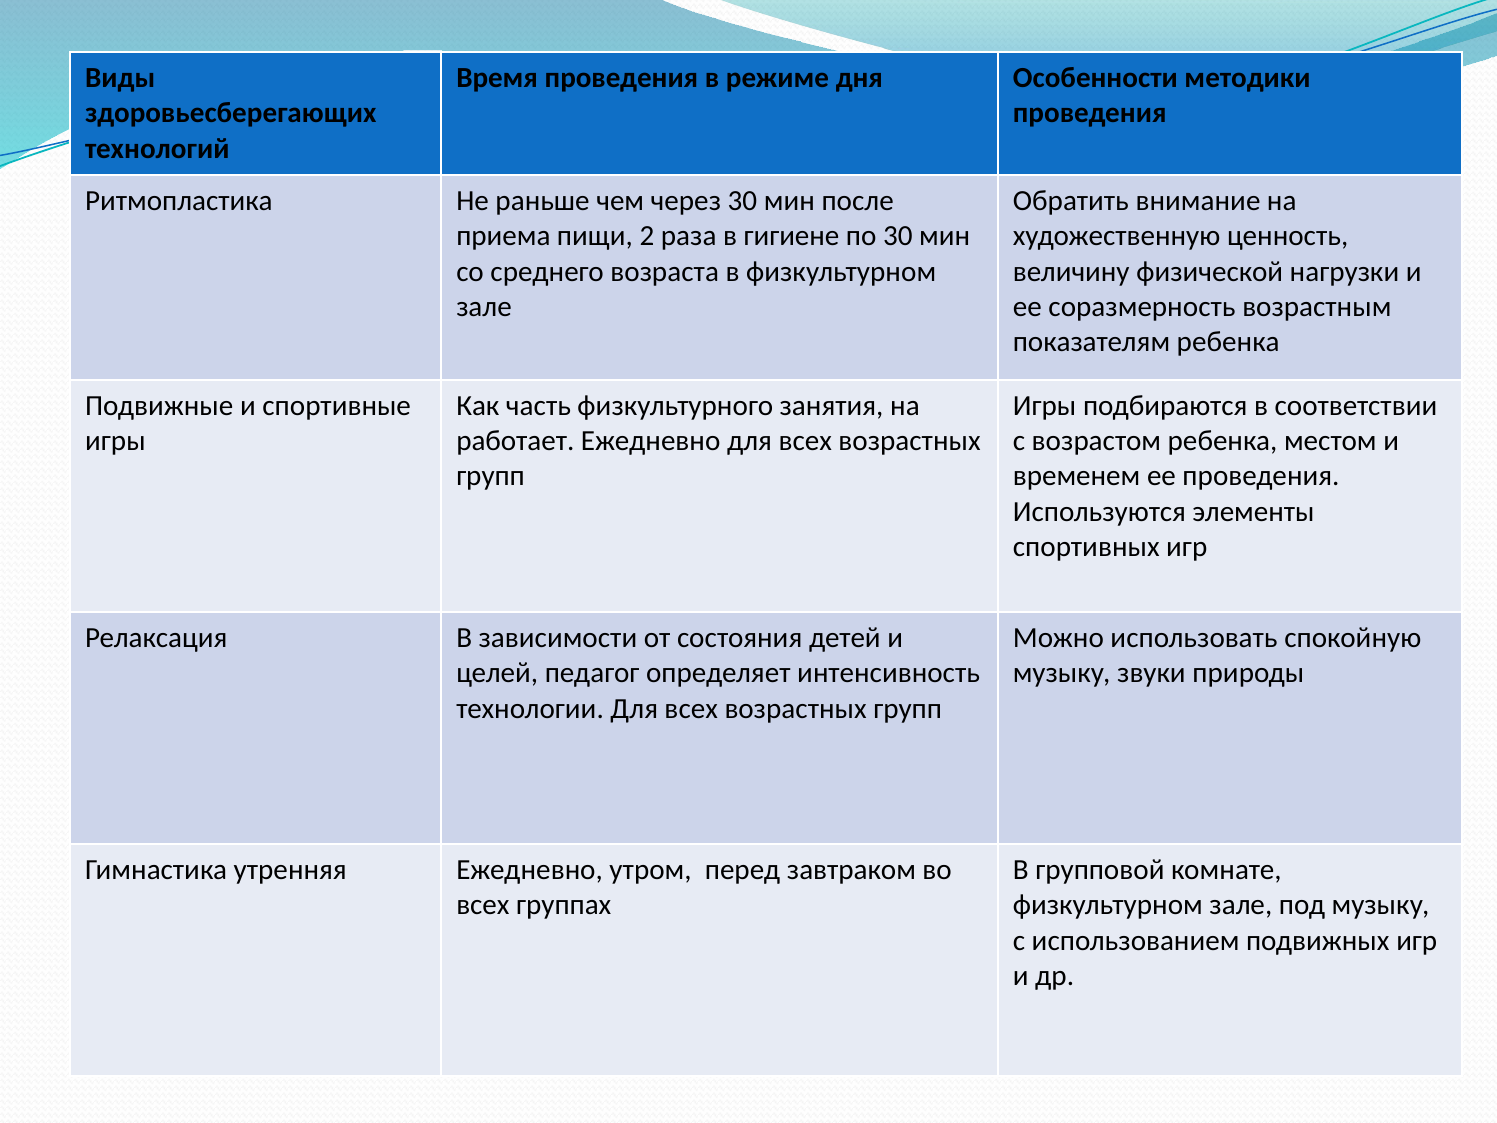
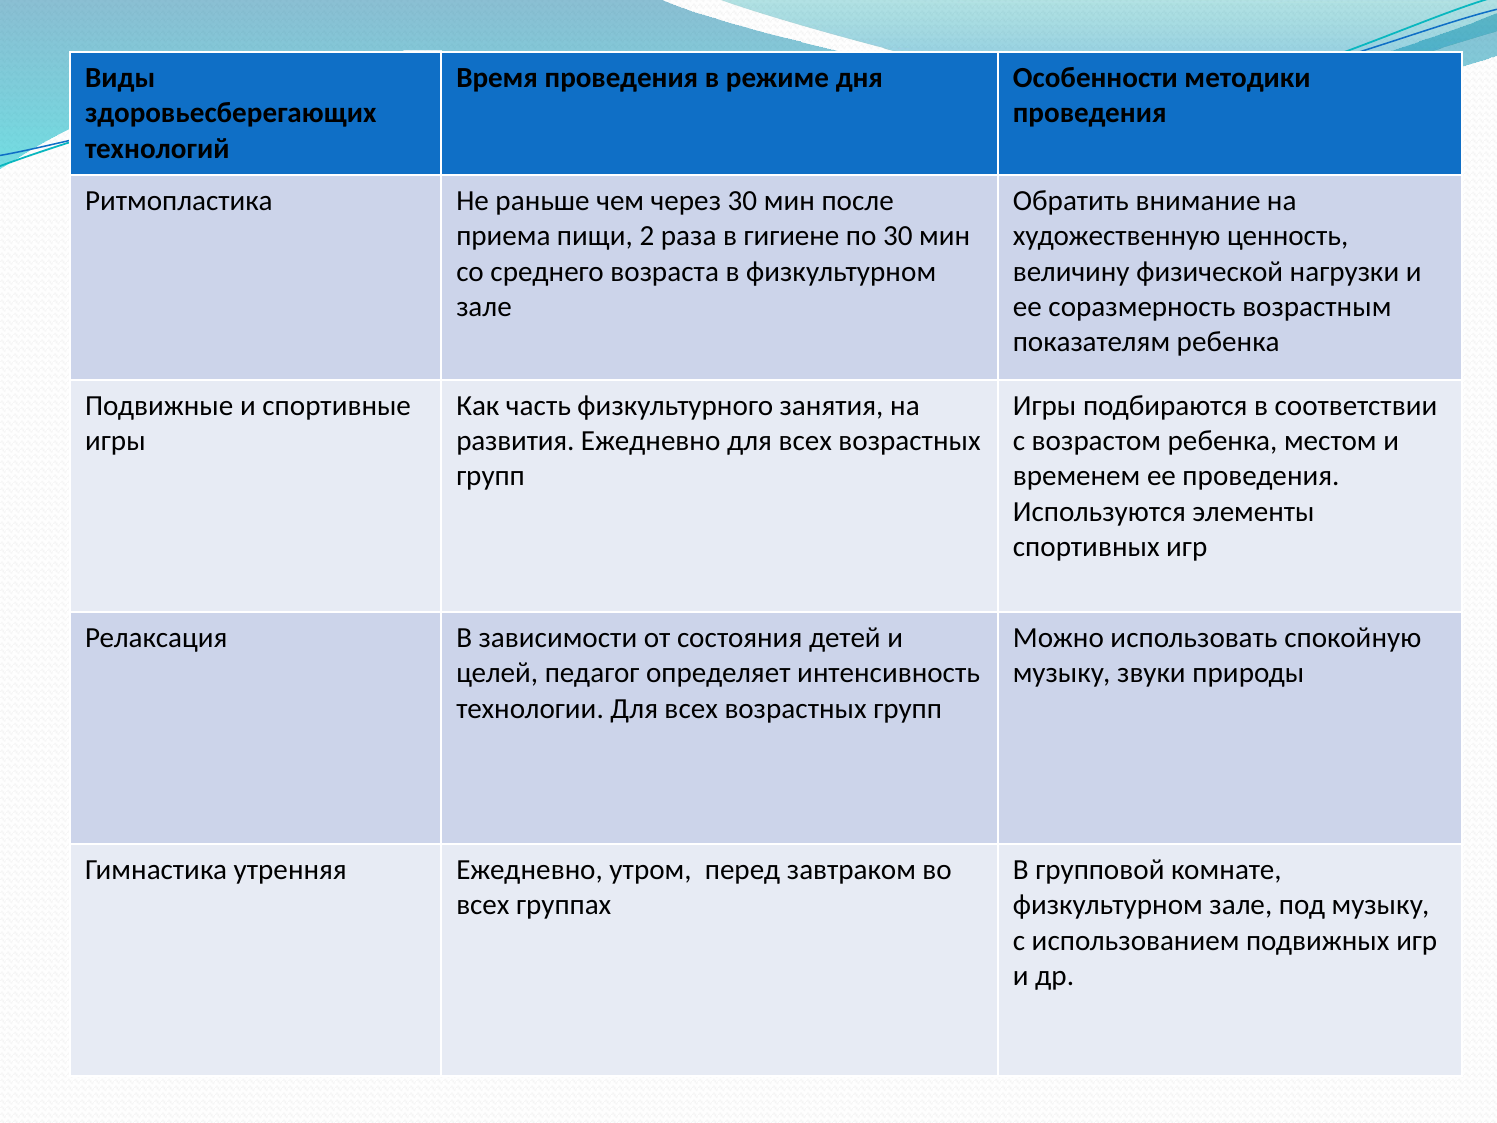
работает: работает -> развития (515, 441)
